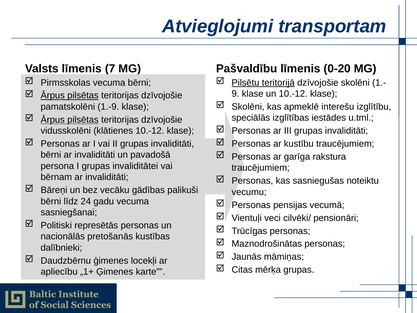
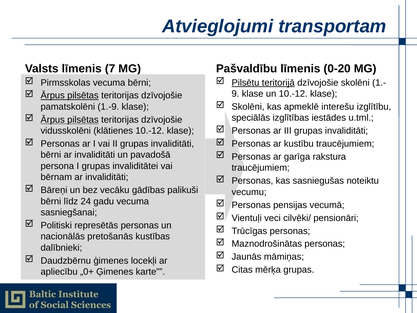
„1+: „1+ -> „0+ (87, 272)
